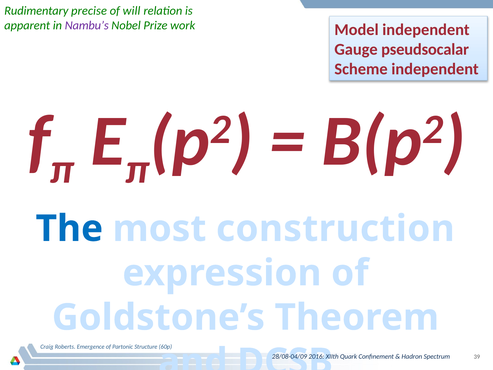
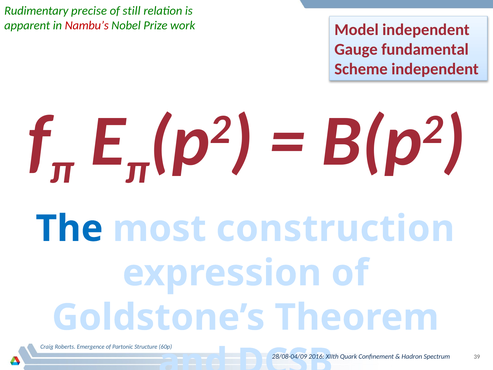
will: will -> still (132, 11)
Nambu’s colour: purple -> red (87, 26)
pseudsocalar: pseudsocalar -> fundamental (425, 49)
